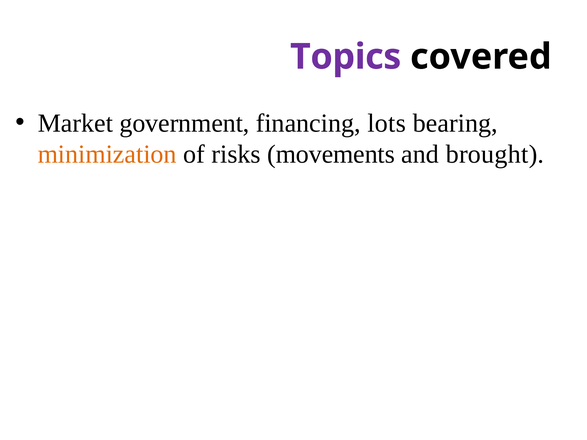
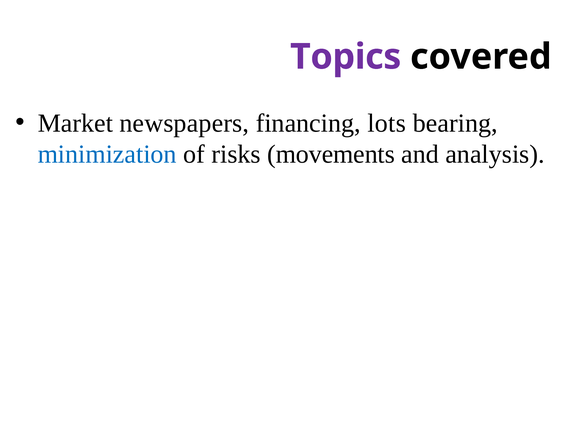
government: government -> newspapers (184, 123)
minimization colour: orange -> blue (107, 154)
brought: brought -> analysis (495, 154)
